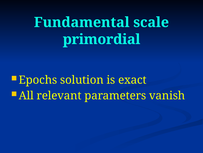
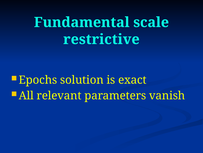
primordial: primordial -> restrictive (101, 39)
